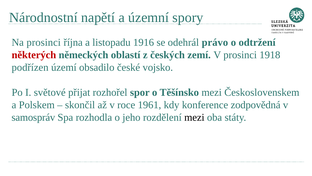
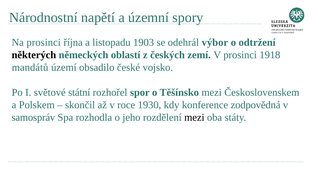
1916: 1916 -> 1903 (144, 42)
právo: právo -> výbor (215, 42)
některých colour: red -> black (34, 55)
podřízen: podřízen -> mandátů (30, 67)
přijat: přijat -> státní (79, 92)
1961: 1961 -> 1930 (149, 105)
